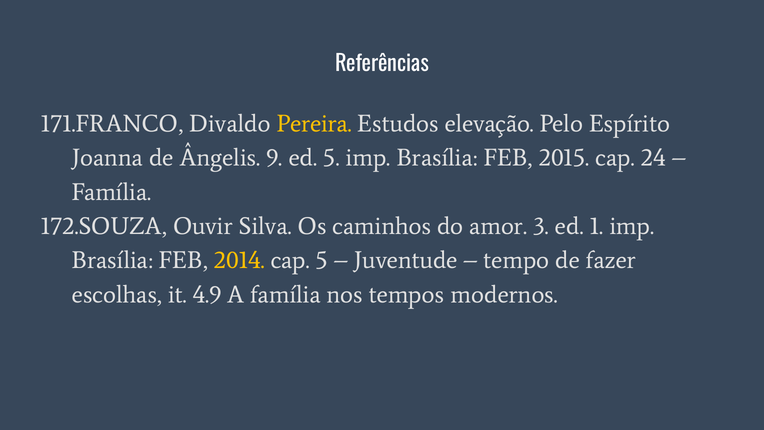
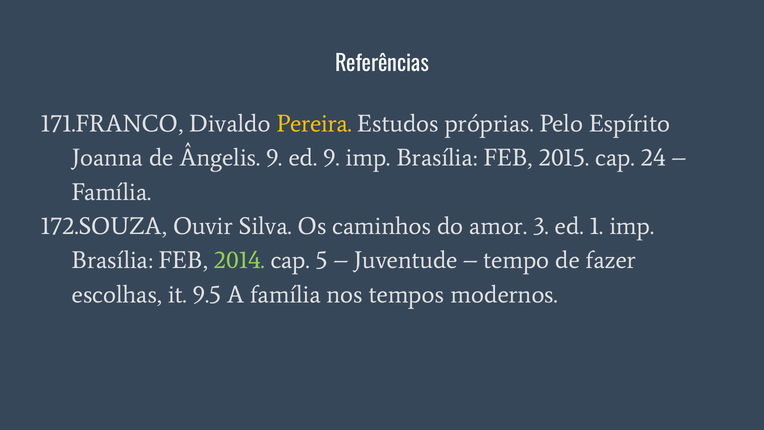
elevação: elevação -> próprias (489, 124)
ed 5: 5 -> 9 (331, 158)
2014 colour: yellow -> light green (239, 260)
4.9: 4.9 -> 9.5 (207, 294)
